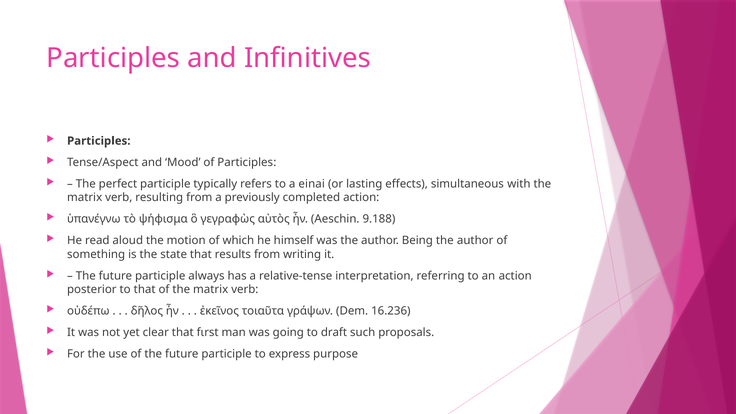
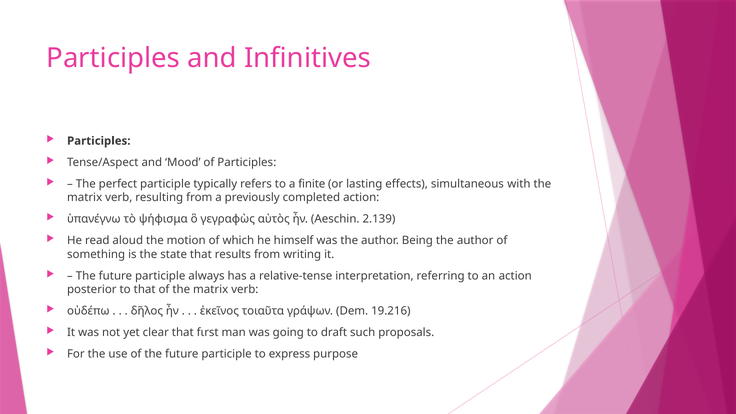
einai: einai -> finite (312, 184)
9.188: 9.188 -> 2.139 (379, 219)
16.236: 16.236 -> 19.216 (391, 311)
